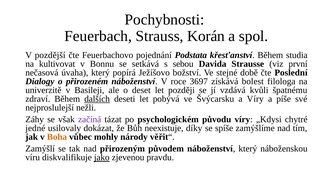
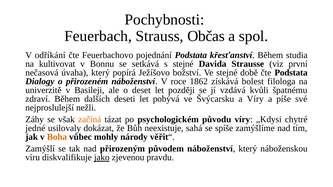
Korán: Korán -> Občas (206, 36)
pozdější: pozdější -> odříkání (50, 55)
s sebou: sebou -> stejné (183, 64)
čte Poslední: Poslední -> Podstata (291, 73)
3697: 3697 -> 1862 (199, 81)
dalších underline: present -> none (97, 99)
začíná colour: purple -> orange (90, 120)
díky: díky -> sahá (194, 128)
